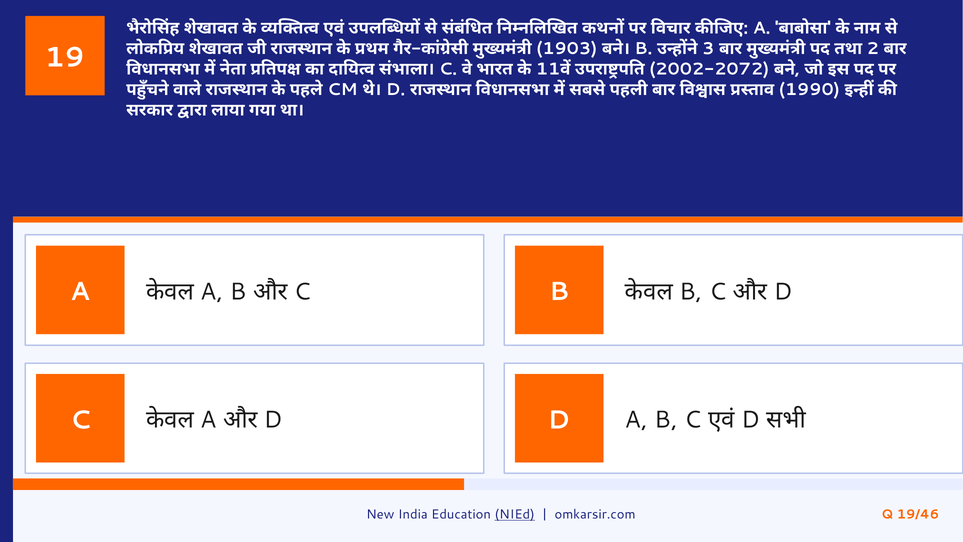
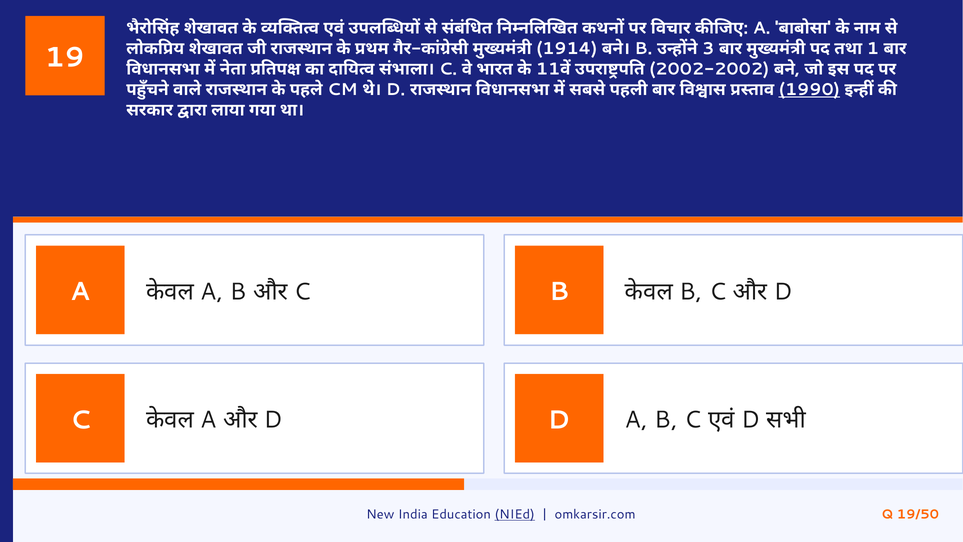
1903: 1903 -> 1914 (567, 48)
2: 2 -> 1 (873, 48)
2002-2072: 2002-2072 -> 2002-2002 (709, 69)
1990 underline: none -> present (809, 89)
19/46: 19/46 -> 19/50 (918, 514)
